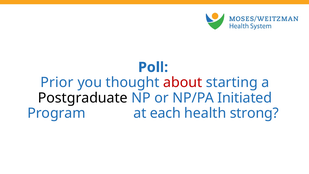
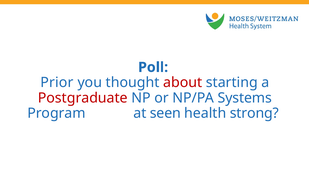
Postgraduate colour: black -> red (83, 98)
Initiated: Initiated -> Systems (245, 98)
each: each -> seen (165, 113)
